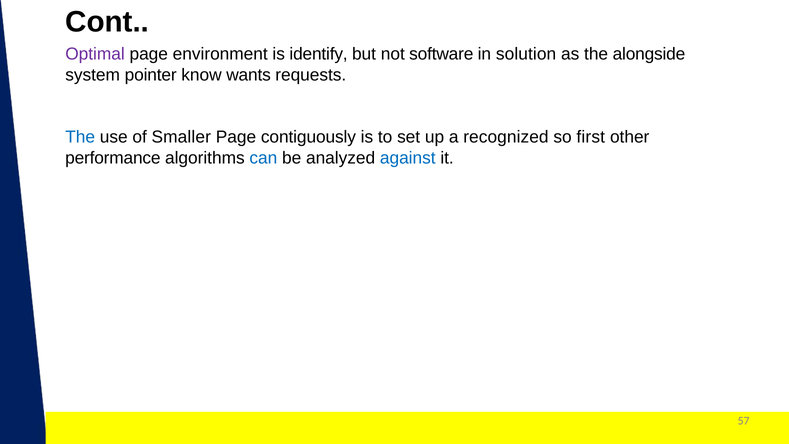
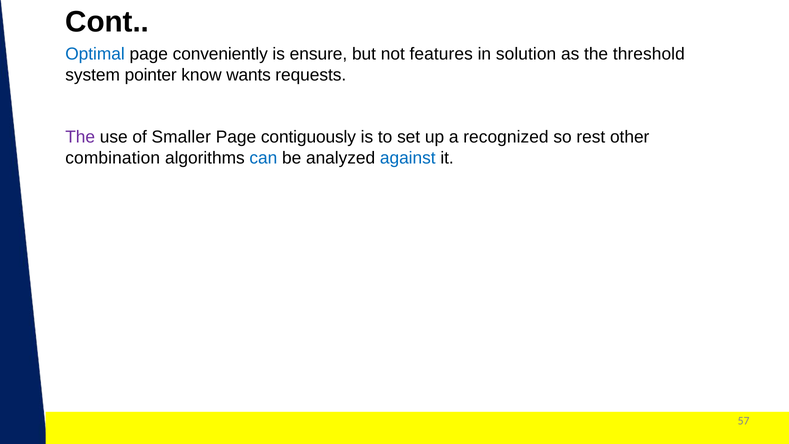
Optimal colour: purple -> blue (95, 54)
environment: environment -> conveniently (220, 54)
identify: identify -> ensure (318, 54)
software: software -> features (441, 54)
alongside: alongside -> threshold (649, 54)
The colour: blue -> purple (80, 137)
first: first -> rest (591, 137)
performance: performance -> combination (113, 158)
